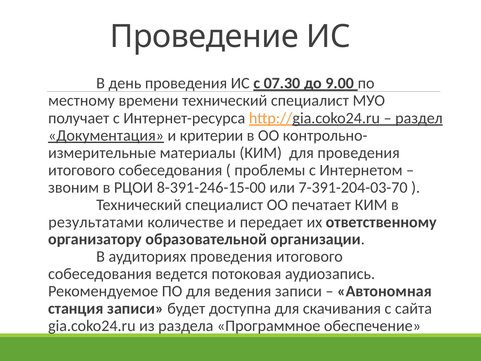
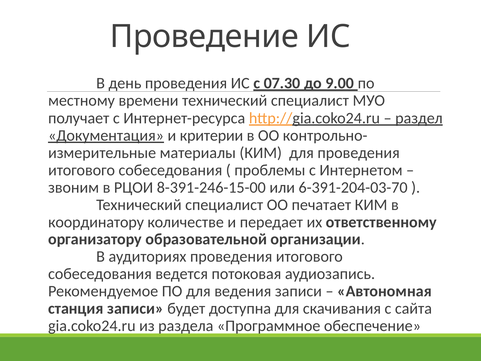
7-391-204-03-70: 7-391-204-03-70 -> 6-391-204-03-70 (353, 187)
результатами: результатами -> координатору (96, 222)
